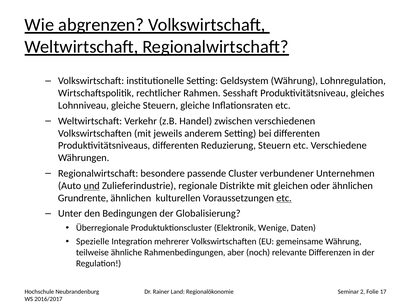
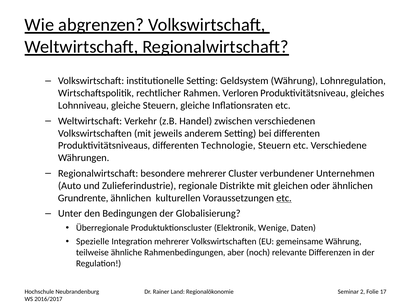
Sesshaft: Sesshaft -> Verloren (240, 93)
Reduzierung: Reduzierung -> Technologie (228, 146)
besondere passende: passende -> mehrerer (207, 174)
und underline: present -> none (92, 186)
